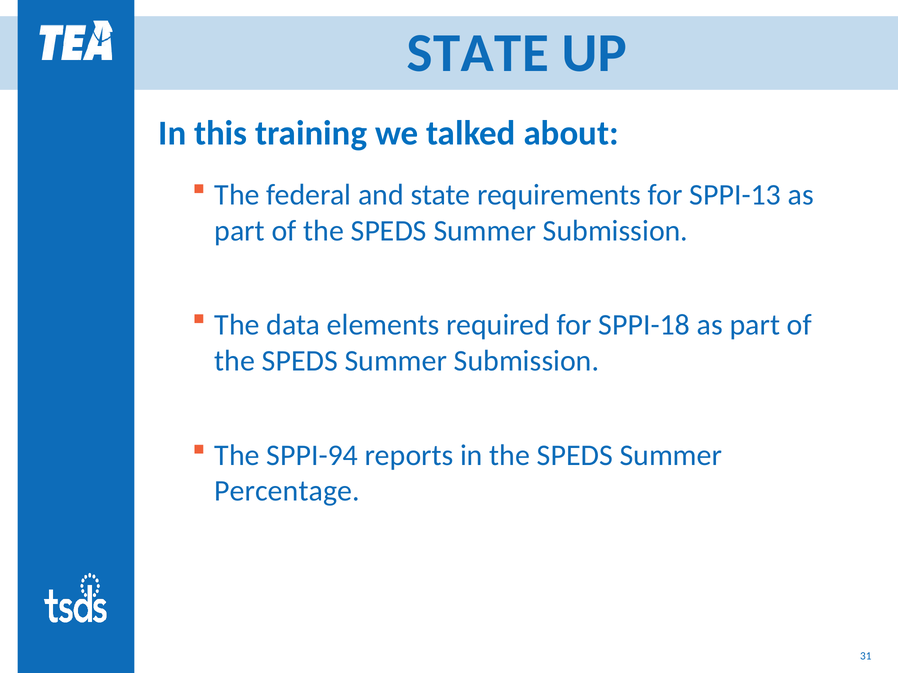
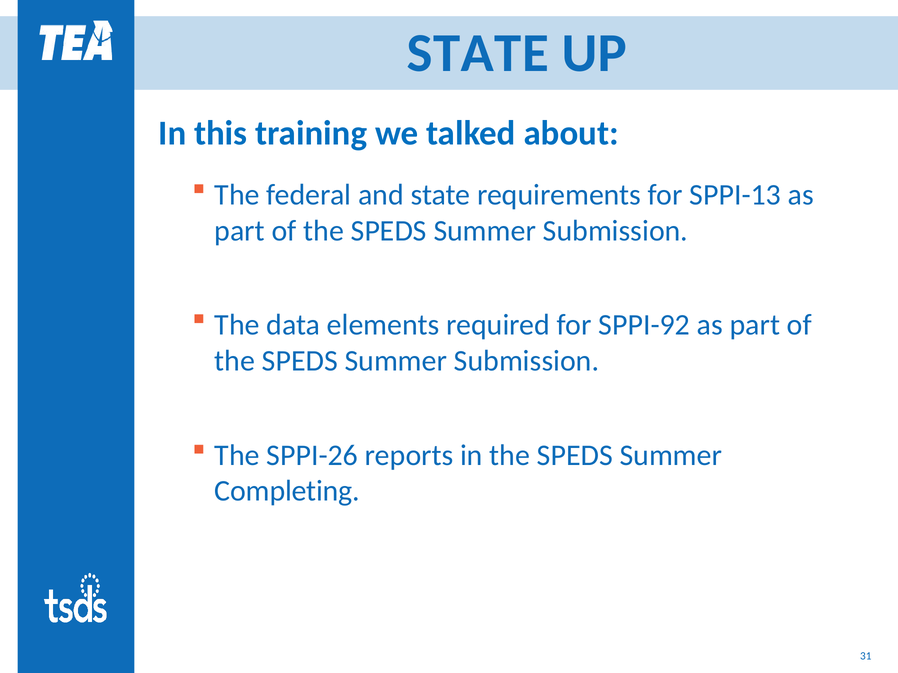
SPPI-18: SPPI-18 -> SPPI-92 (644, 325)
SPPI-94: SPPI-94 -> SPPI-26 (312, 455)
Percentage: Percentage -> Completing (287, 491)
